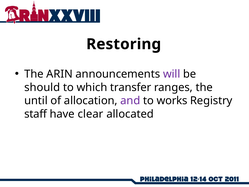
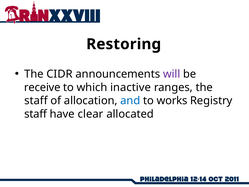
ARIN: ARIN -> CIDR (59, 74)
should: should -> receive (42, 87)
transfer: transfer -> inactive (131, 87)
until: until -> staff (36, 101)
and colour: purple -> blue (130, 101)
